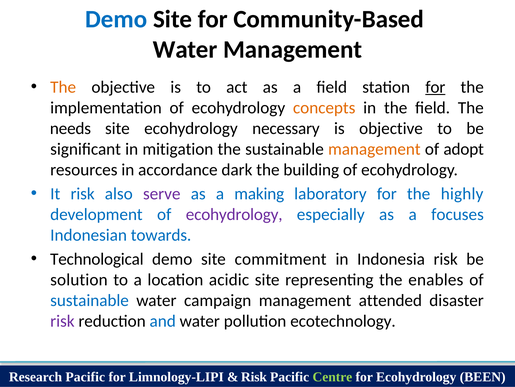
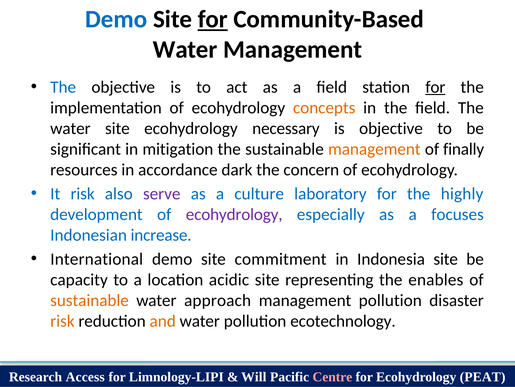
for underline: none -> present (213, 19)
The colour: orange -> blue (63, 87)
needs: needs -> water (70, 128)
adopt: adopt -> finally (464, 149)
building: building -> concern (311, 169)
making: making -> culture (259, 193)
towards: towards -> increase (161, 235)
Technological: Technological -> International (97, 259)
Indonesia risk: risk -> site (446, 259)
solution: solution -> capacity (79, 279)
sustainable colour: blue -> orange (90, 300)
campaign: campaign -> approach (218, 300)
management attended: attended -> pollution (390, 300)
risk colour: purple -> orange (62, 320)
and colour: blue -> orange (163, 320)
Research Pacific: Pacific -> Access (85, 376)
Risk: Risk -> Will (254, 376)
Centre colour: light green -> pink (332, 376)
BEEN: BEEN -> PEAT (483, 376)
